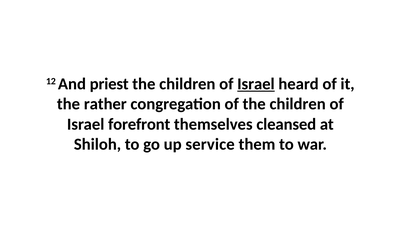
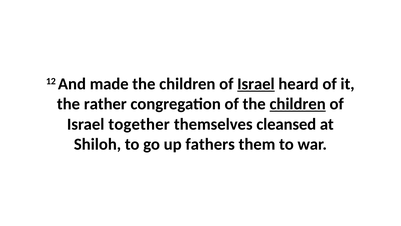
priest: priest -> made (109, 84)
children underline: none -> present (298, 104)
forefront: forefront -> together (139, 124)
service: service -> fathers (210, 144)
